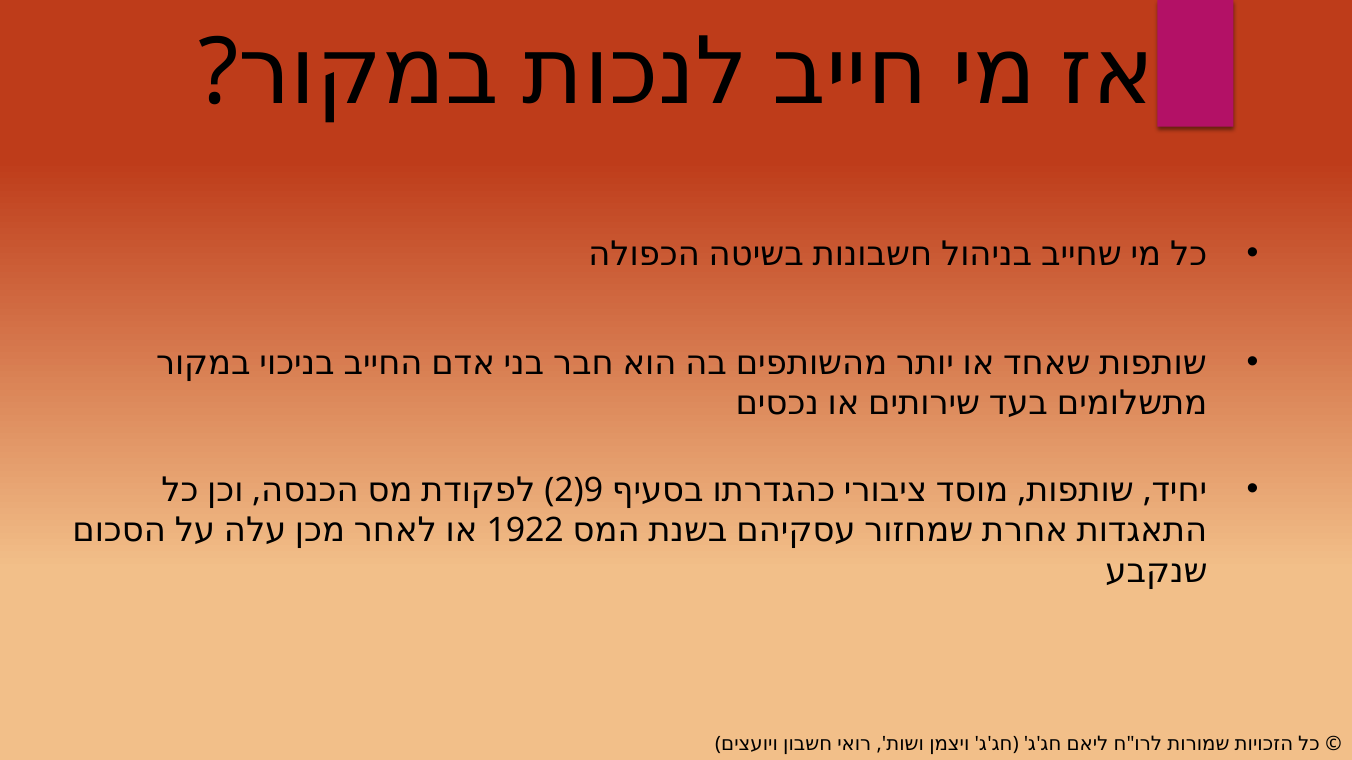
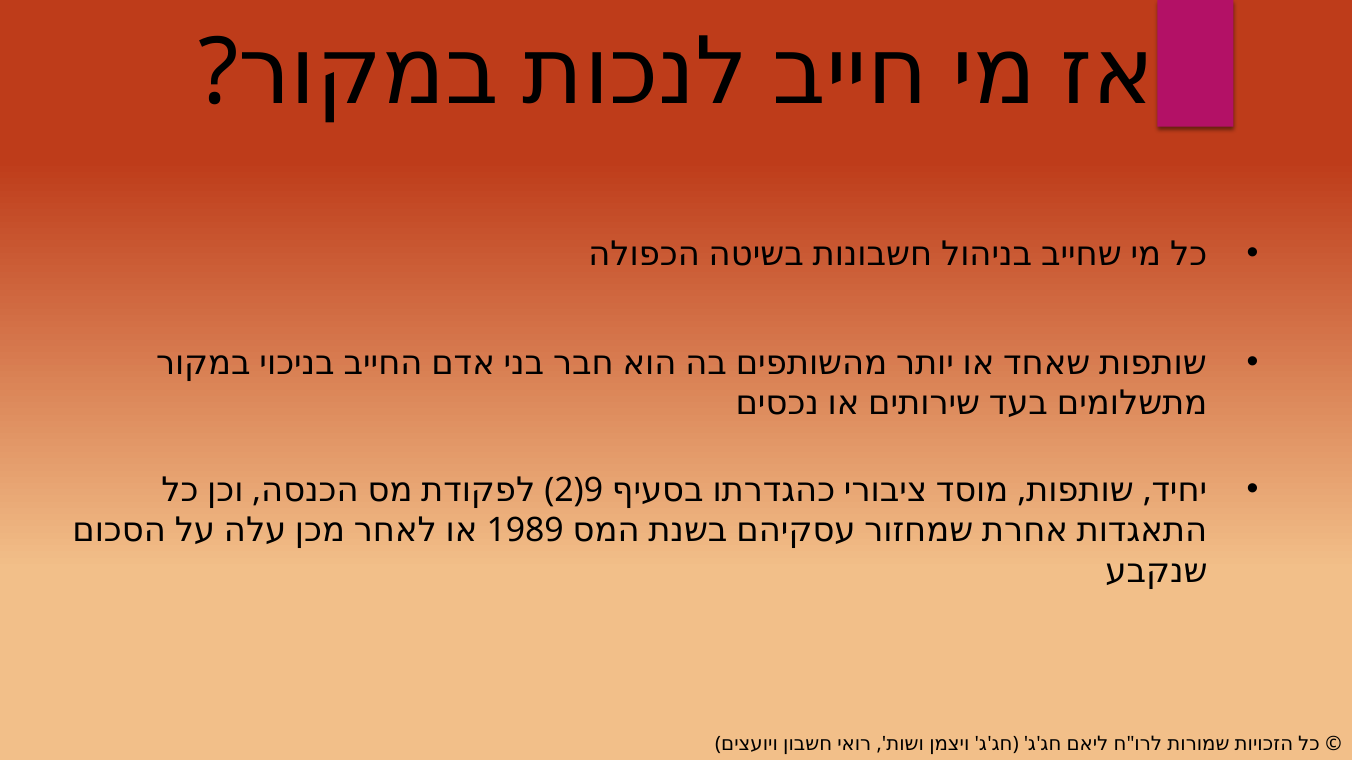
1922: 1922 -> 1989 (525, 531)
